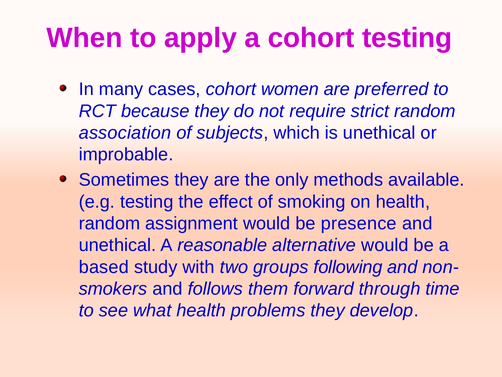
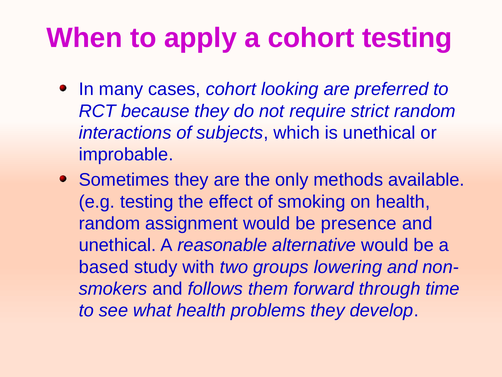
women: women -> looking (290, 89)
association: association -> interactions (125, 133)
following: following -> lowering (348, 267)
